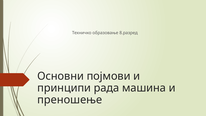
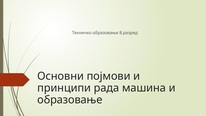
преношење: преношење -> образовање (70, 100)
